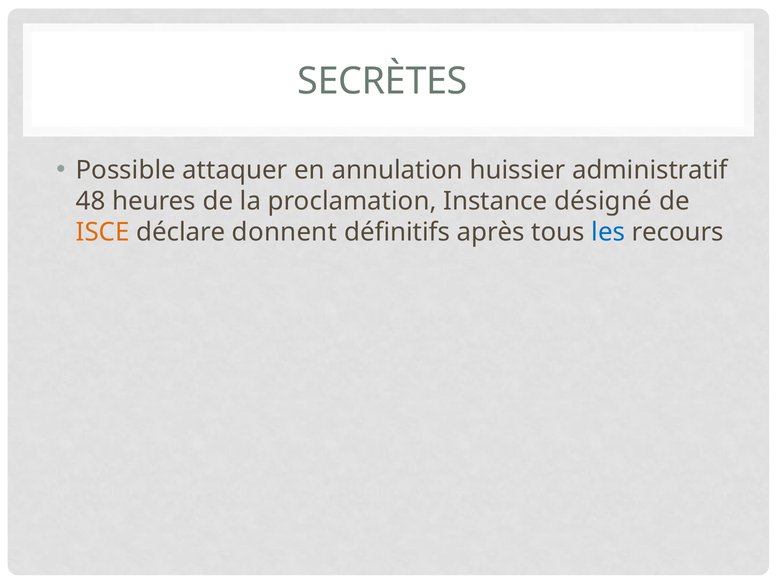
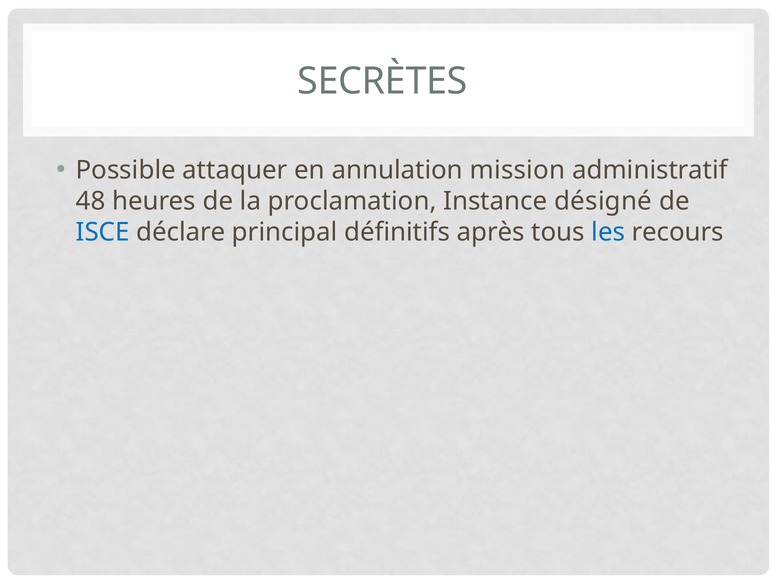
huissier: huissier -> mission (517, 170)
ISCE colour: orange -> blue (103, 232)
donnent: donnent -> principal (285, 232)
